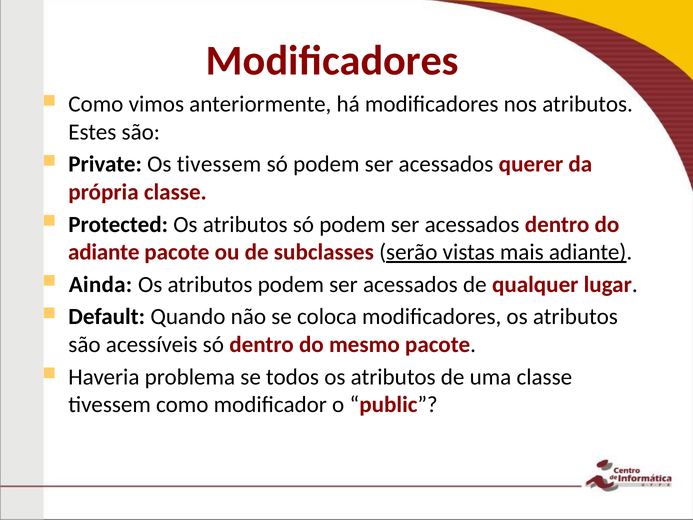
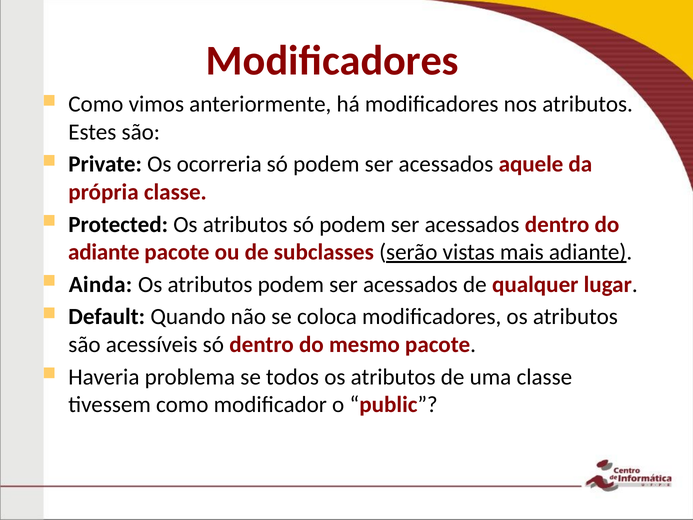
Os tivessem: tivessem -> ocorreria (219, 164)
querer: querer -> aquele (531, 164)
